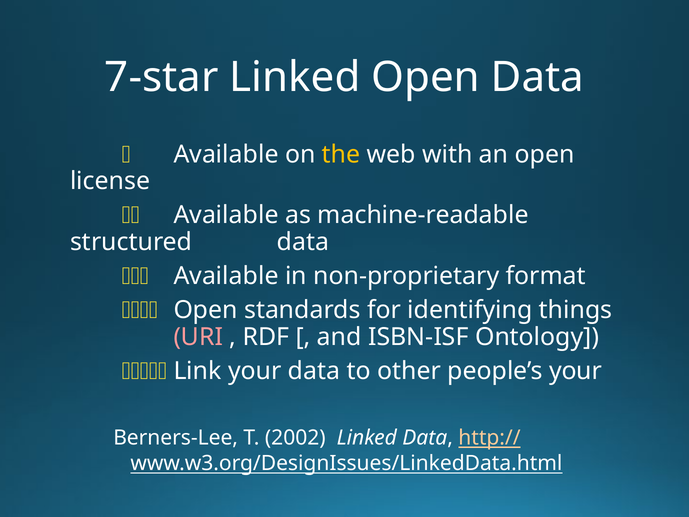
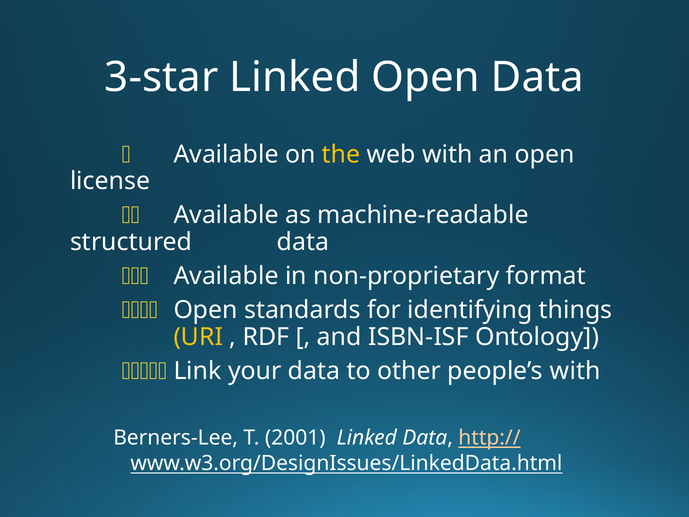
7-star: 7-star -> 3-star (161, 77)
URI colour: pink -> yellow (198, 337)
people’s your: your -> with (575, 371)
2002: 2002 -> 2001 (295, 437)
